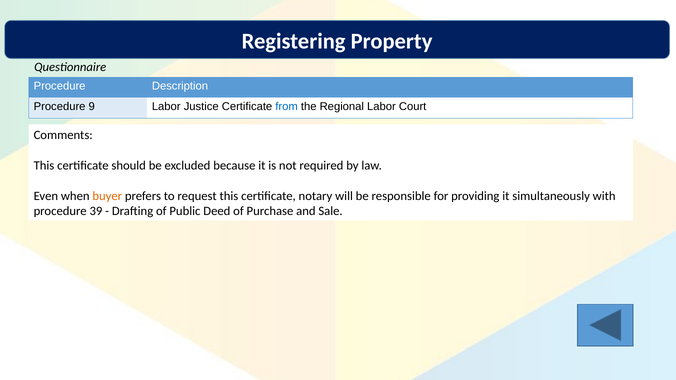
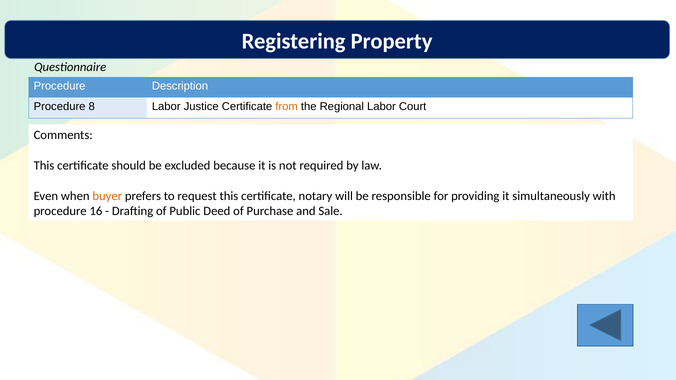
9: 9 -> 8 (92, 107)
from colour: blue -> orange (287, 107)
39: 39 -> 16 (96, 211)
